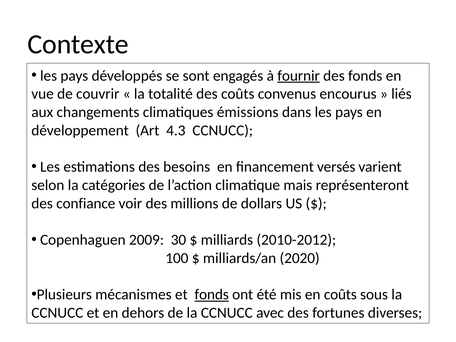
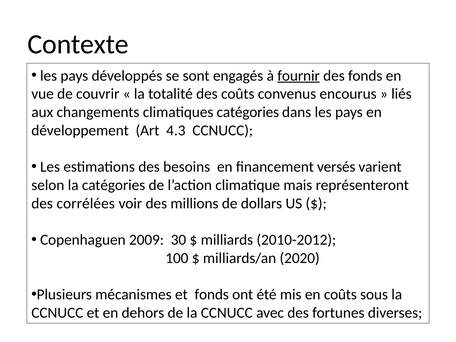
climatiques émissions: émissions -> catégories (248, 112)
confiance: confiance -> corrélées (86, 203)
fonds underline: present -> none (212, 295)
